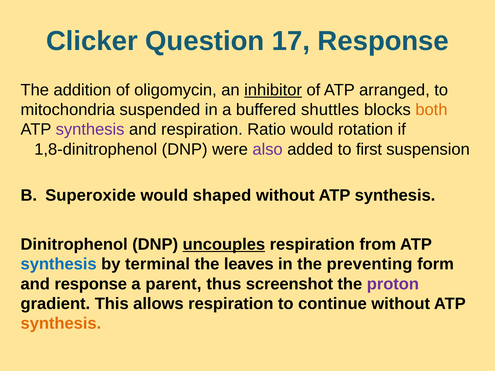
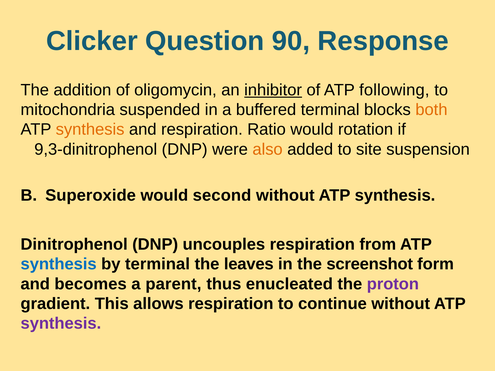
17: 17 -> 90 (291, 41)
arranged: arranged -> following (394, 90)
buffered shuttles: shuttles -> terminal (330, 110)
synthesis colour: purple -> orange (90, 130)
1,8-dinitrophenol: 1,8-dinitrophenol -> 9,3-dinitrophenol (96, 149)
also colour: purple -> orange (268, 149)
first: first -> site (369, 149)
shaped: shaped -> second (222, 196)
uncouples underline: present -> none (224, 245)
preventing: preventing -> screenshot (370, 264)
and response: response -> becomes (91, 284)
screenshot: screenshot -> enucleated (289, 284)
synthesis colour: orange -> purple (61, 324)
